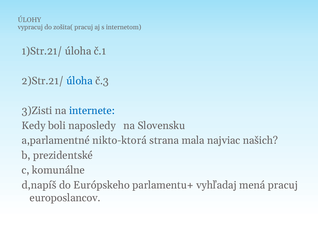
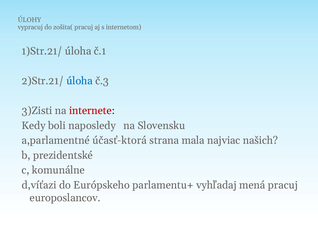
internete colour: blue -> red (92, 110)
nikto-ktorá: nikto-ktorá -> účasť-ktorá (120, 140)
d,napíš: d,napíš -> d,víťazi (39, 185)
